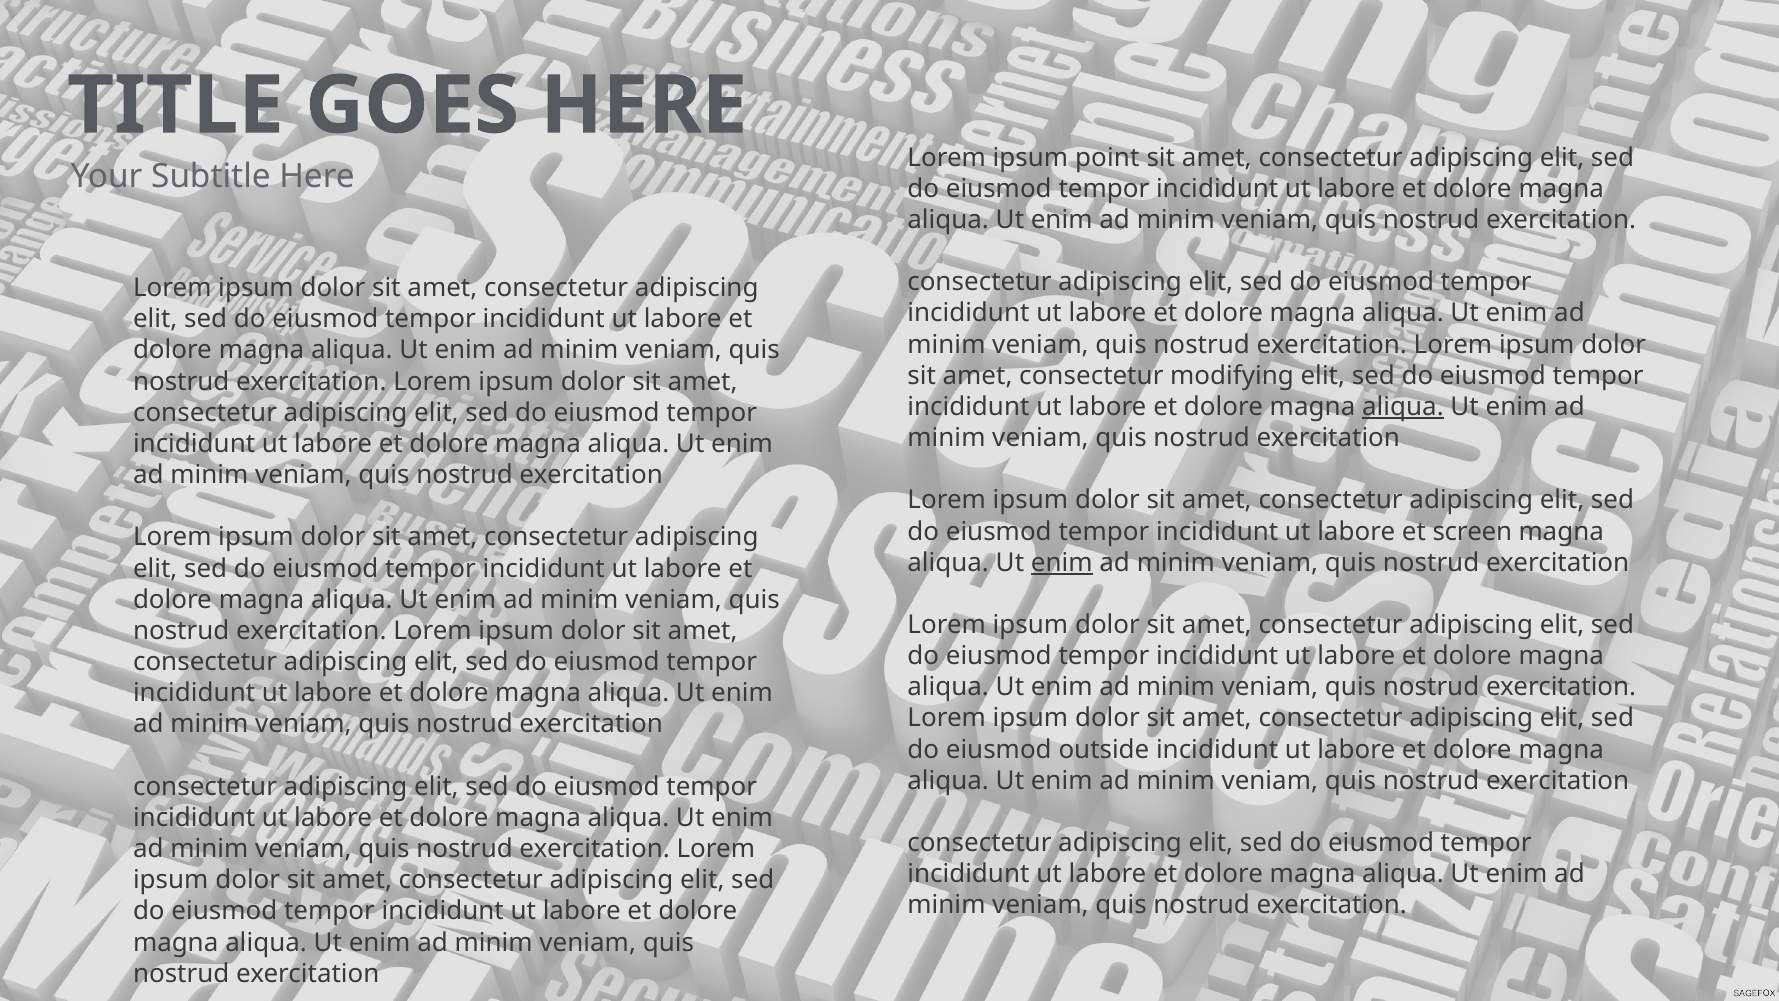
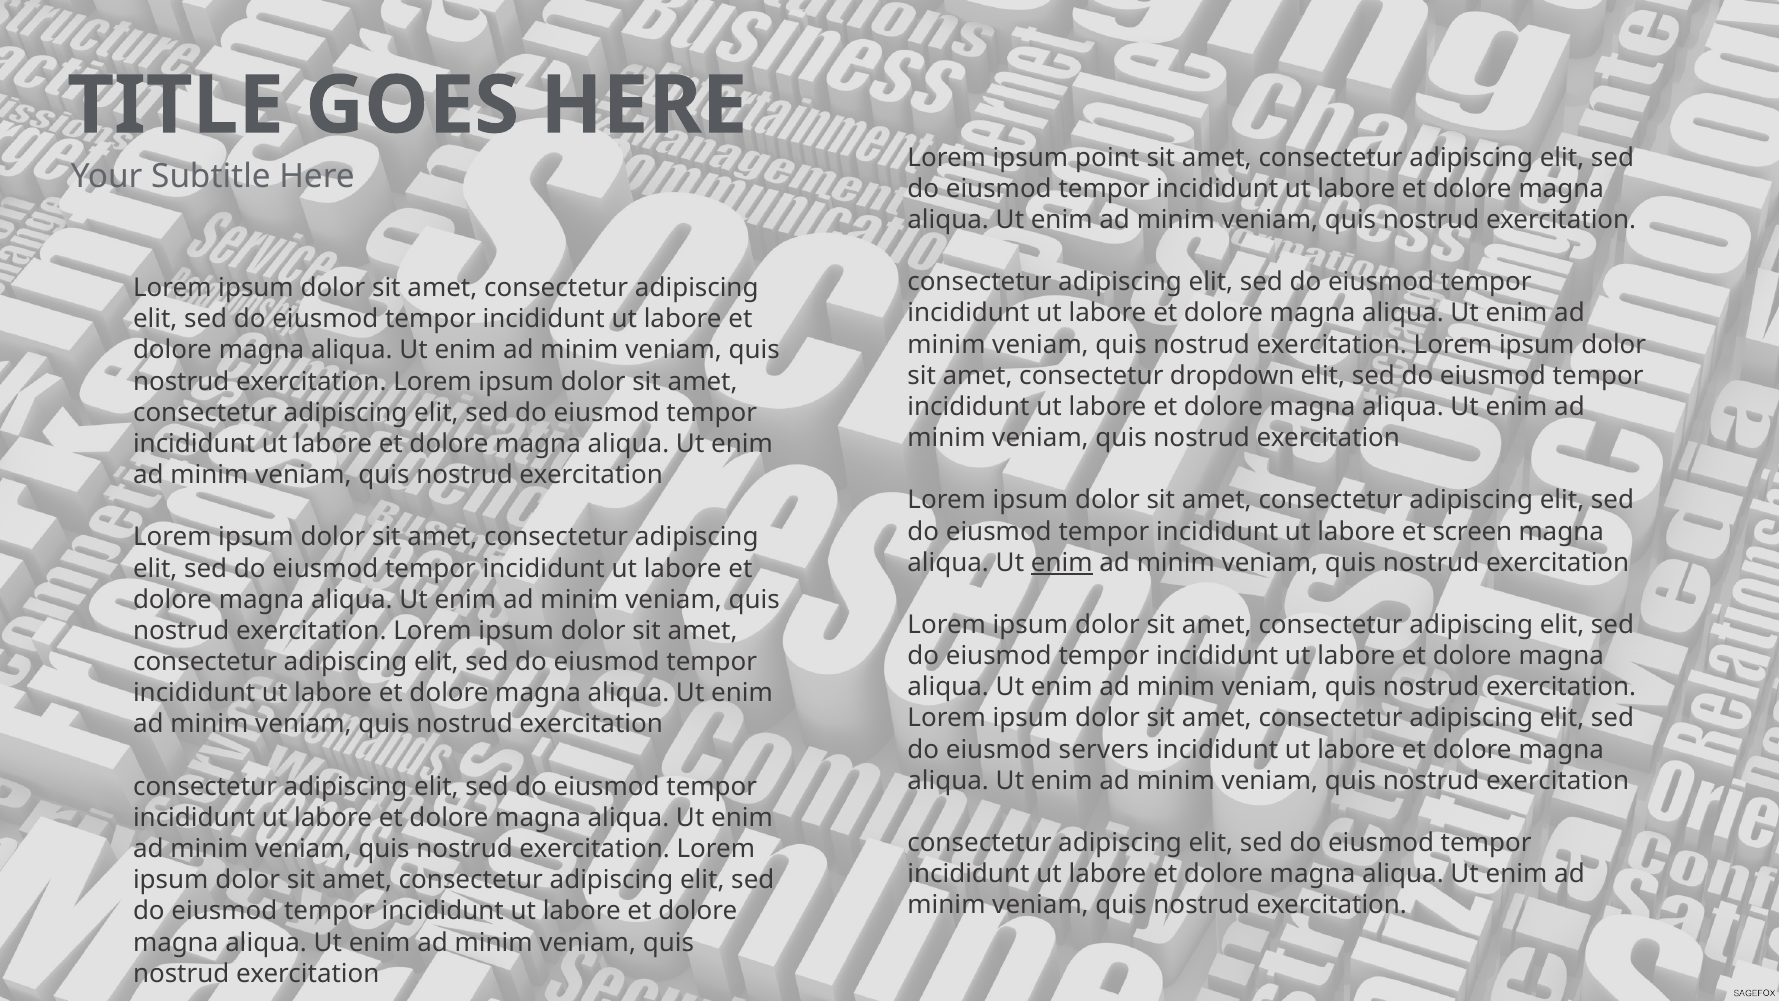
modifying: modifying -> dropdown (1232, 376)
aliqua underline: present -> none (1403, 407)
outside: outside -> servers (1104, 749)
